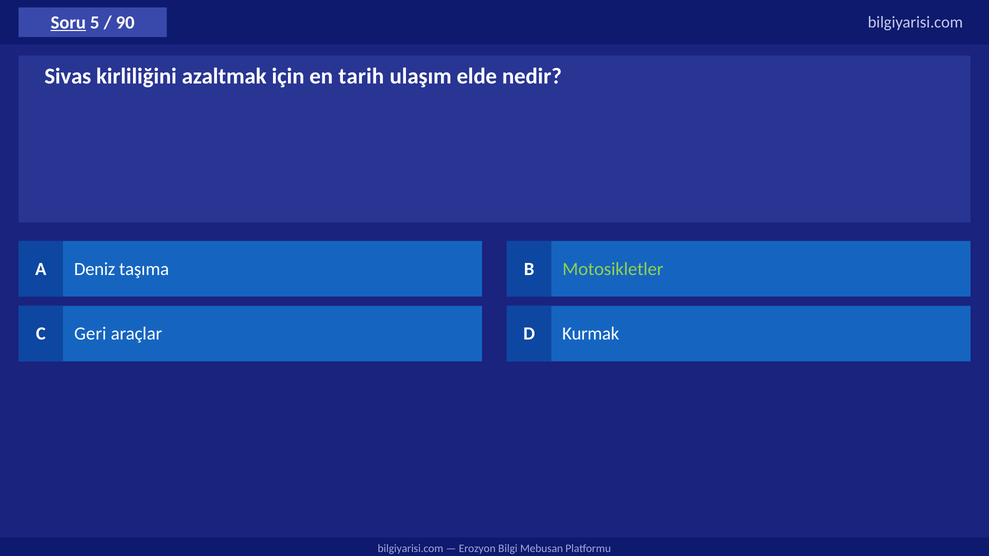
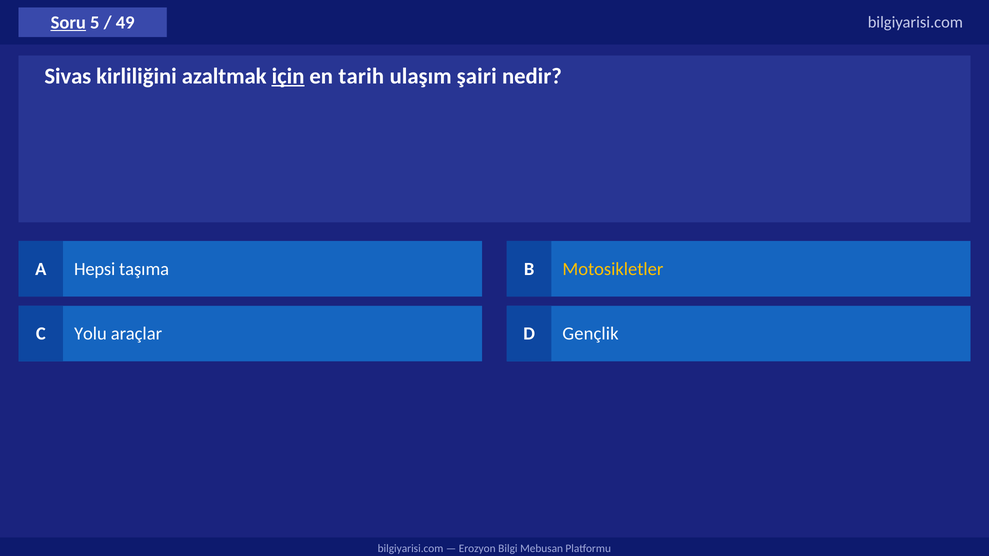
90: 90 -> 49 (125, 23)
için underline: none -> present (288, 76)
elde: elde -> şairi (477, 76)
Deniz: Deniz -> Hepsi (95, 269)
Motosikletler colour: light green -> yellow (613, 269)
Geri: Geri -> Yolu (90, 334)
Kurmak: Kurmak -> Gençlik (591, 334)
